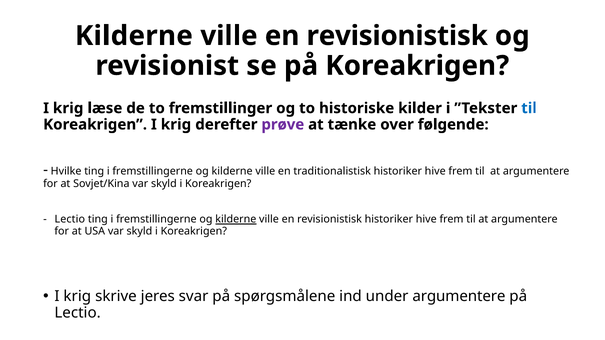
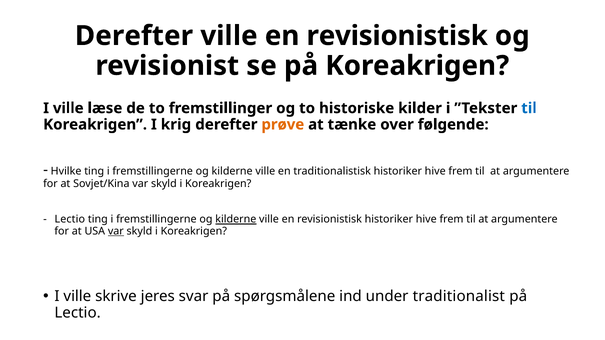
Kilderne: Kilderne -> Derefter (134, 36)
krig: krig -> ville (68, 108)
prøve colour: purple -> orange (283, 125)
var underline: none -> present (116, 231)
krig: krig -> ville (77, 297)
under argumentere: argumentere -> traditionalist (459, 297)
